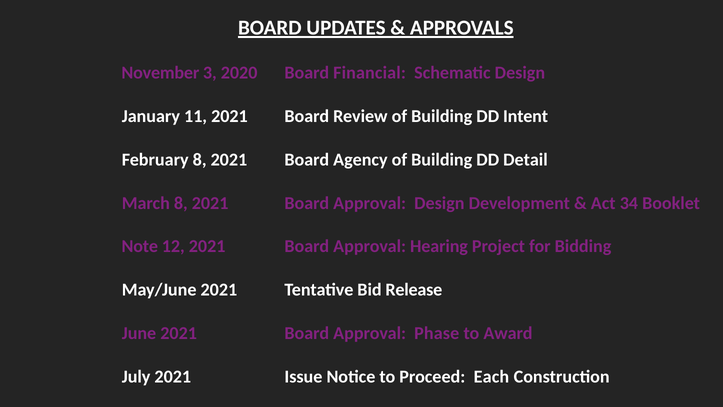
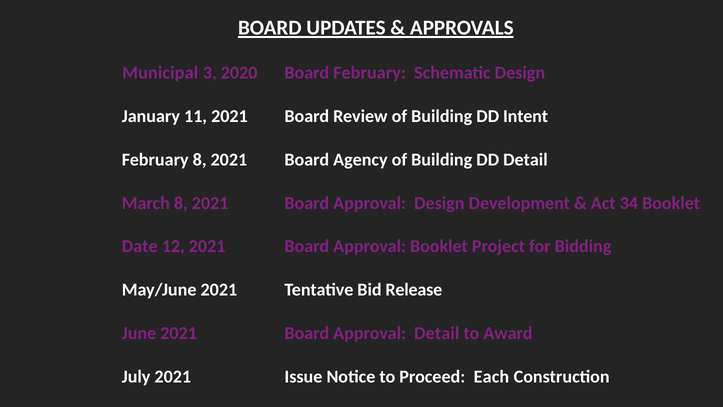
November: November -> Municipal (160, 73)
Board Financial: Financial -> February (370, 73)
Note: Note -> Date (140, 246)
Approval Hearing: Hearing -> Booklet (439, 246)
Approval Phase: Phase -> Detail (437, 333)
